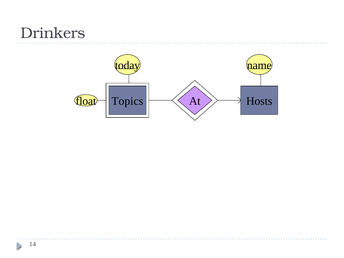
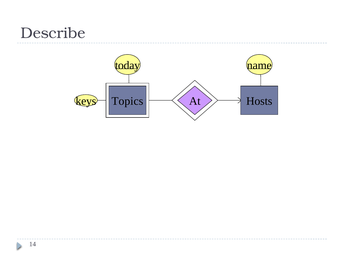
Drinkers: Drinkers -> Describe (53, 33)
float: float -> keys (86, 101)
